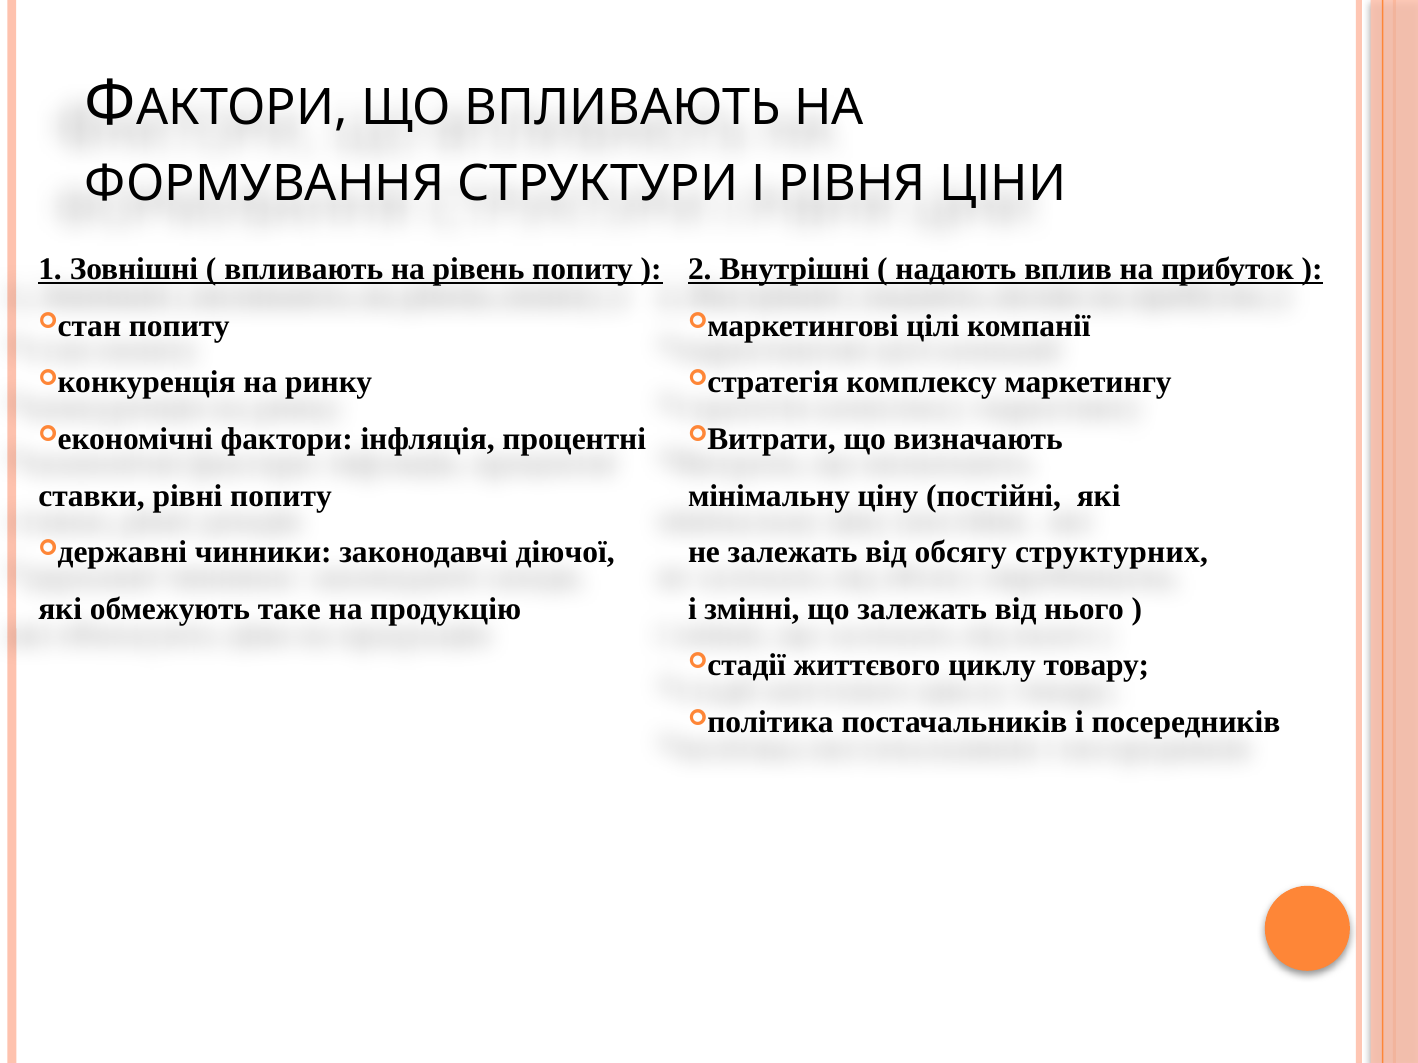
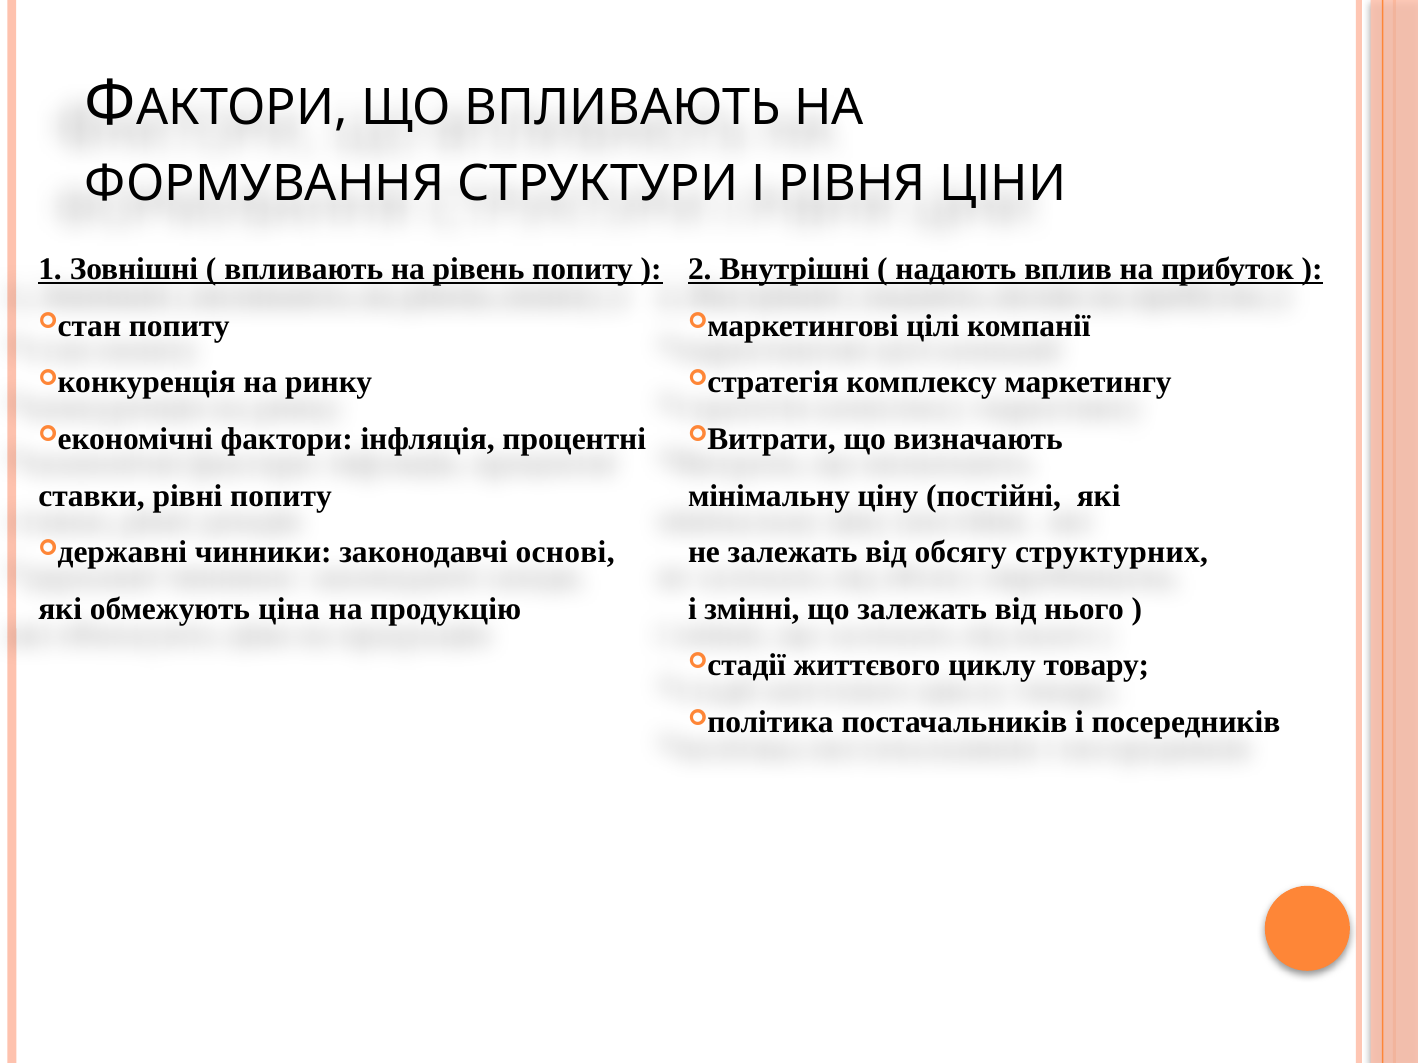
діючої: діючої -> основі (565, 553)
таке: таке -> ціна (289, 609)
